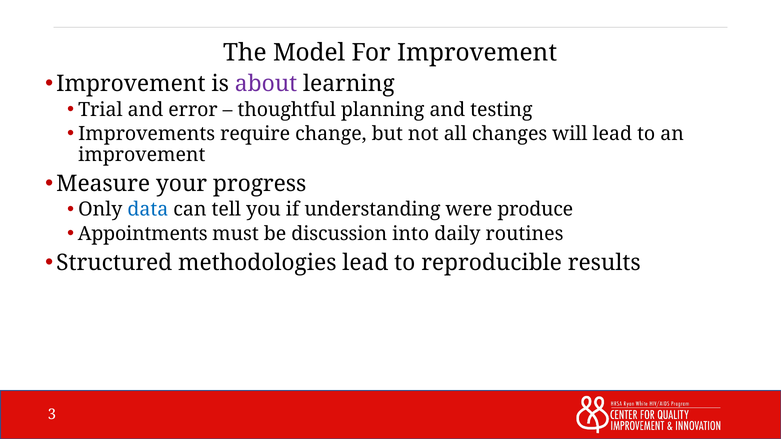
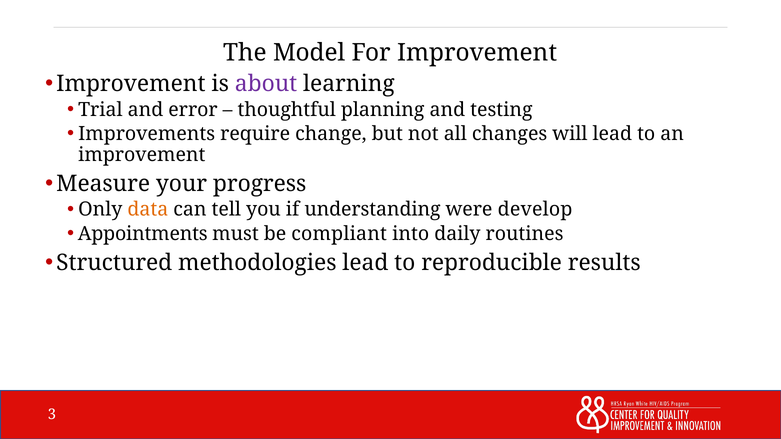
data colour: blue -> orange (148, 210)
produce: produce -> develop (535, 210)
discussion: discussion -> compliant (339, 234)
